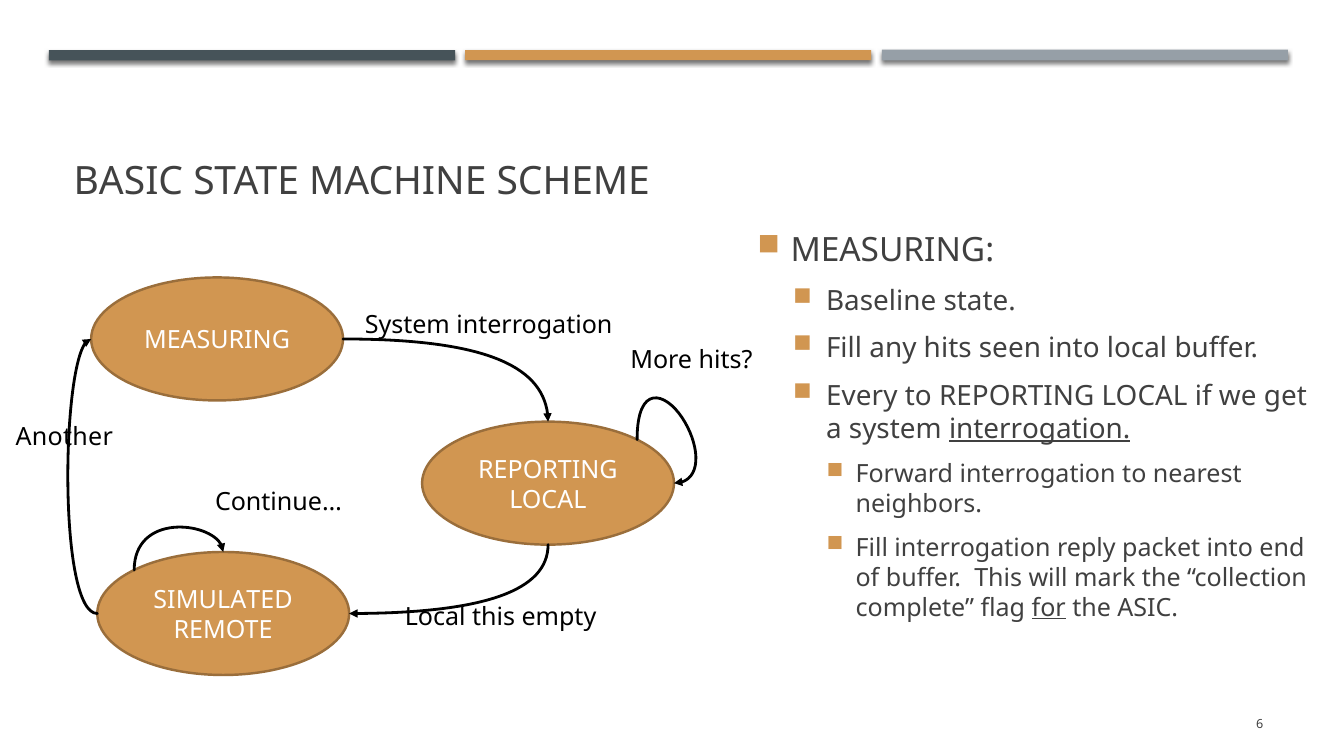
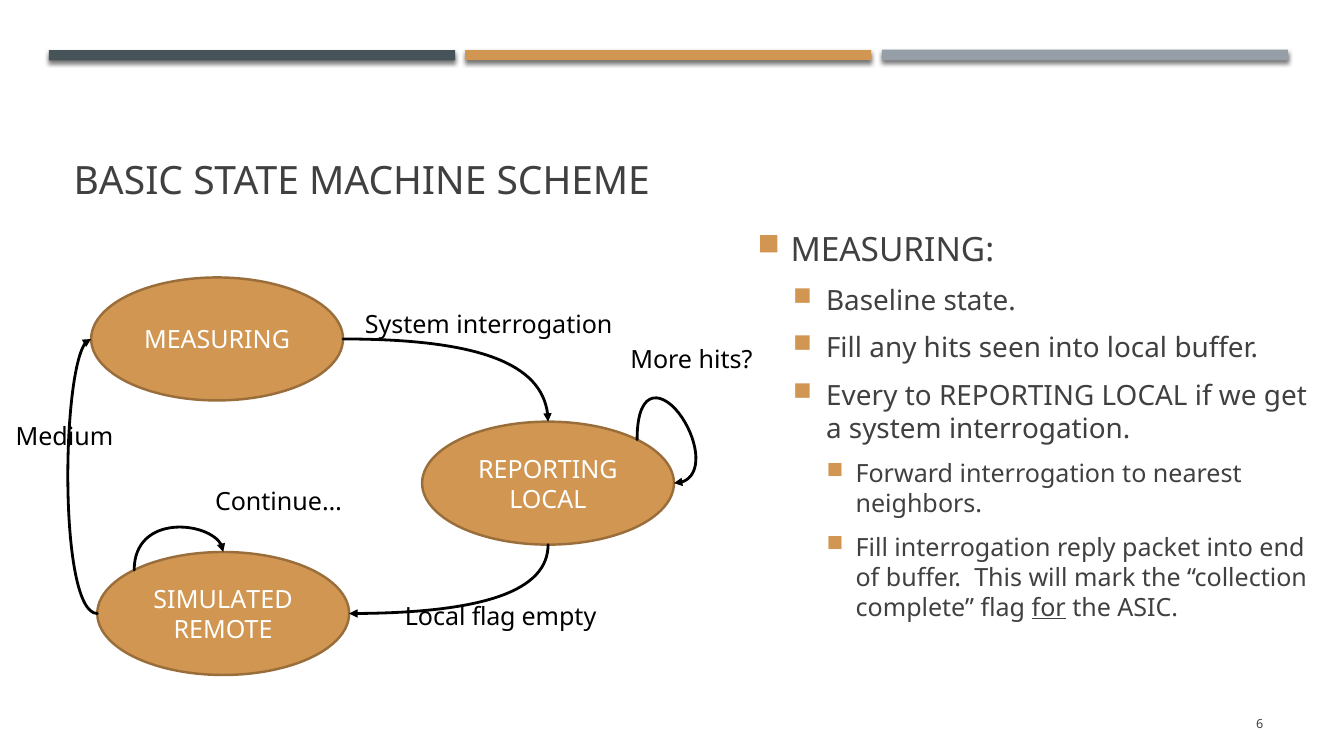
interrogation underline: present -> none (1040, 429)
Another: Another -> Medium (64, 437)
Local this: this -> flag (494, 618)
